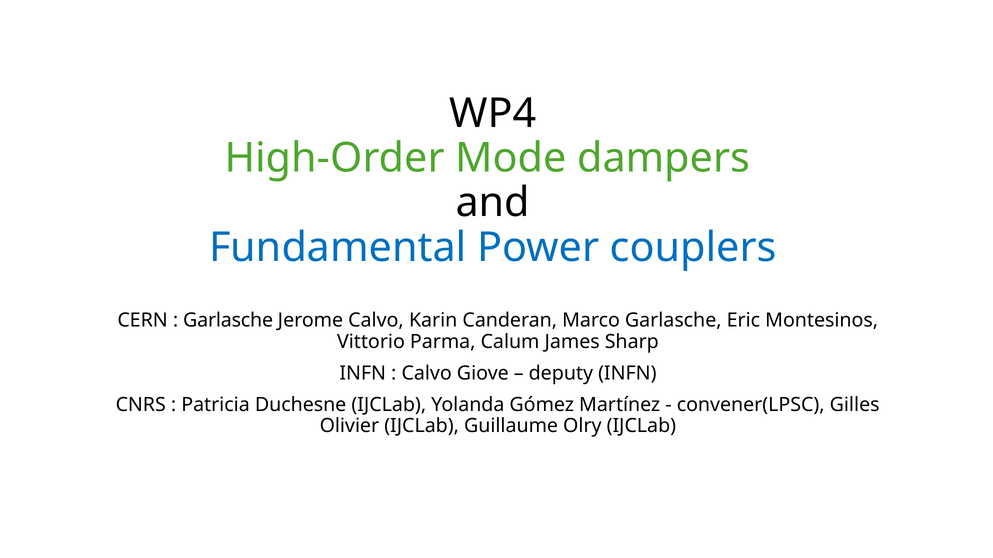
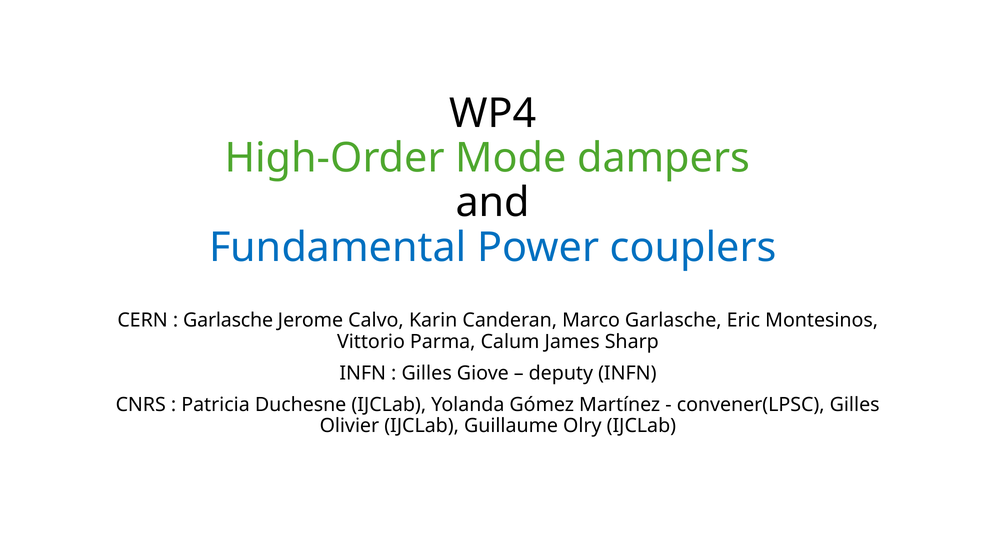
Calvo: Calvo -> Gilles (427, 374)
